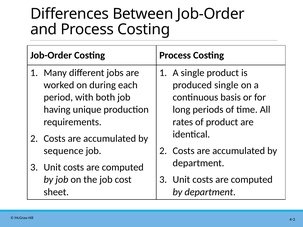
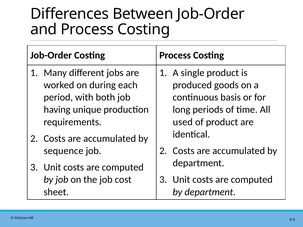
produced single: single -> goods (226, 85)
rates: rates -> used (183, 122)
